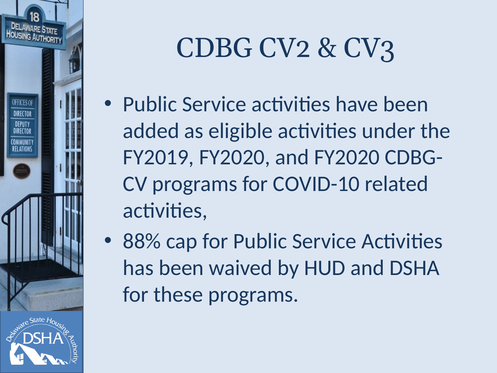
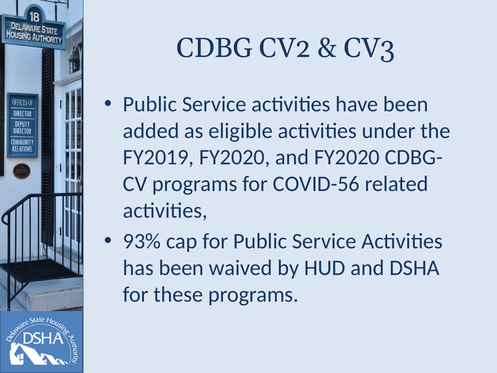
COVID-10: COVID-10 -> COVID-56 (316, 184)
88%: 88% -> 93% (142, 241)
